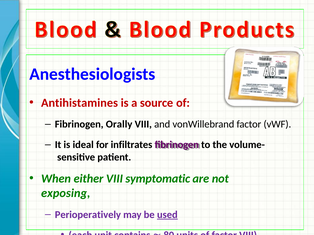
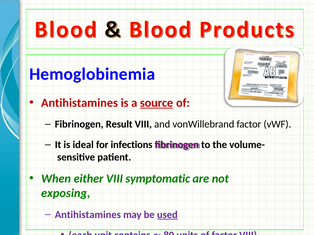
Anesthesiologists: Anesthesiologists -> Hemoglobinemia (92, 74)
source underline: none -> present (157, 103)
Orally: Orally -> Result (119, 125)
infiltrates: infiltrates -> infections (132, 145)
Perioperatively: Perioperatively -> Antihistamines (88, 215)
